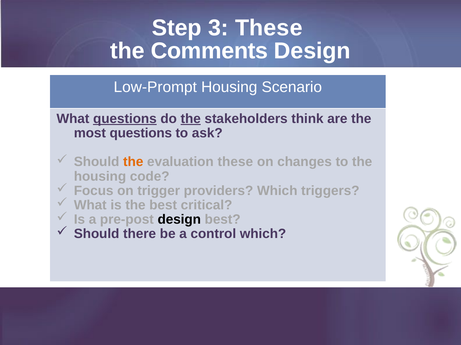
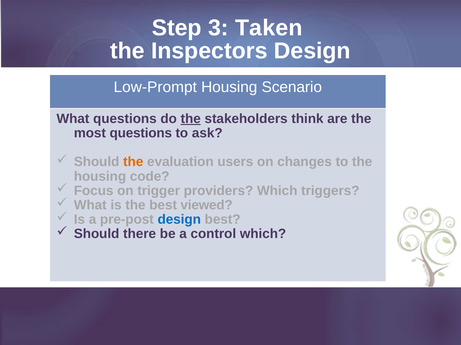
3 These: These -> Taken (269, 28)
Comments: Comments -> Inspectors (209, 51)
questions underline: present -> none (125, 119)
evaluation these: these -> users (235, 162)
critical: critical -> viewed (207, 205)
design colour: black -> blue (179, 220)
